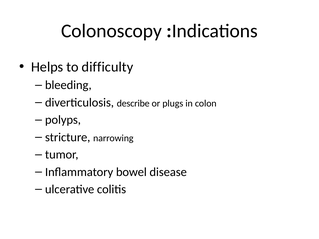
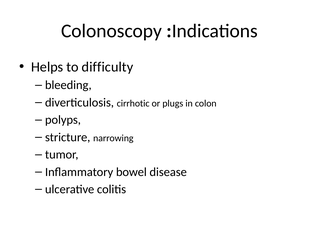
describe: describe -> cirrhotic (133, 103)
